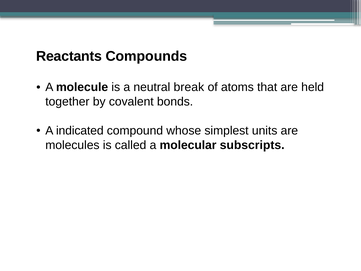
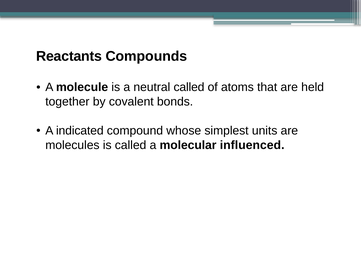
neutral break: break -> called (189, 87)
subscripts: subscripts -> influenced (252, 145)
